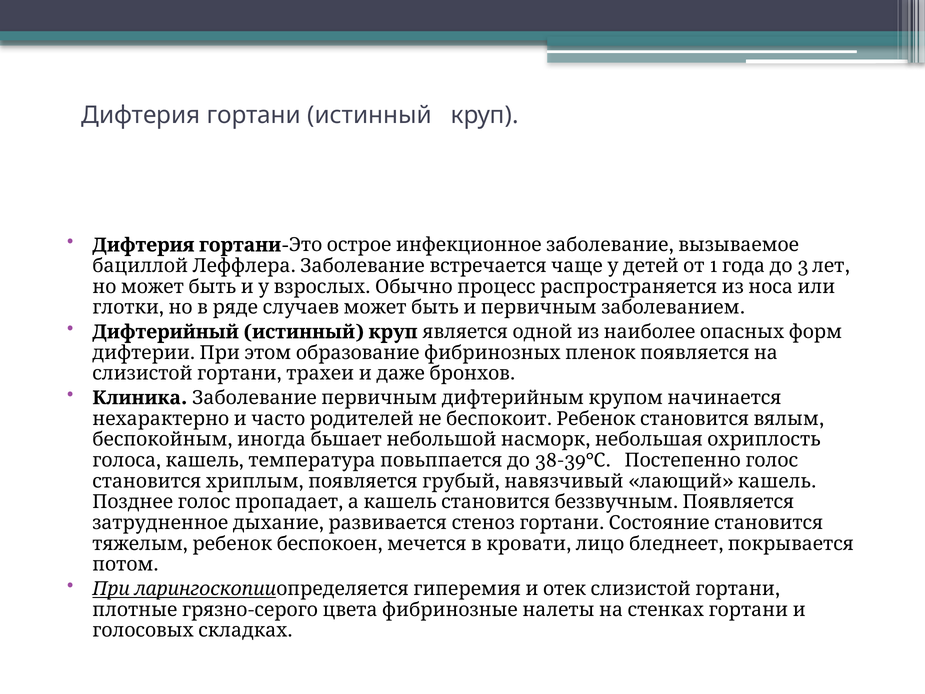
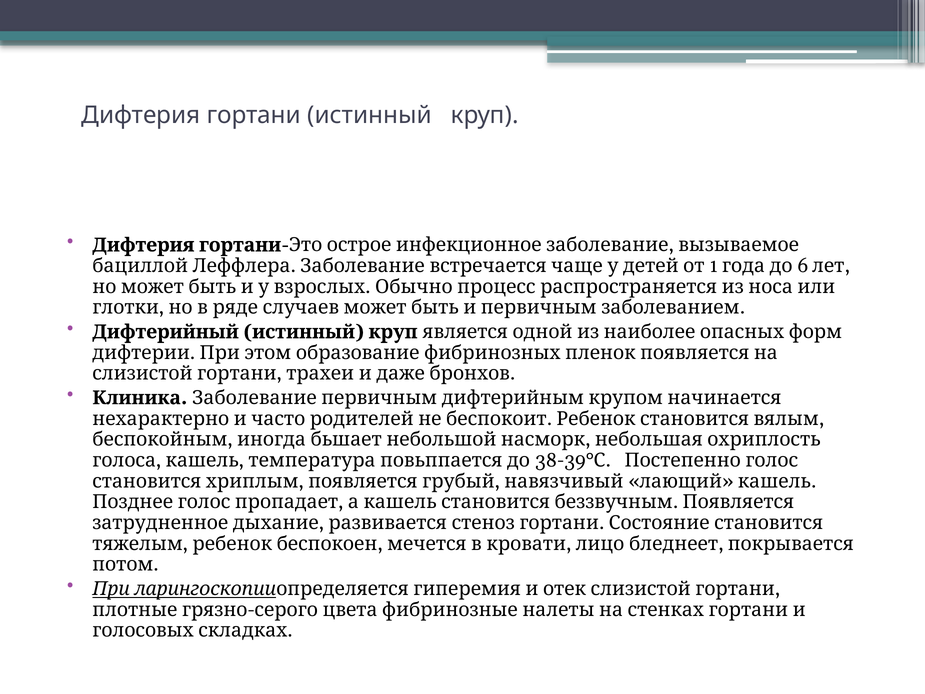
3: 3 -> 6 (803, 266)
